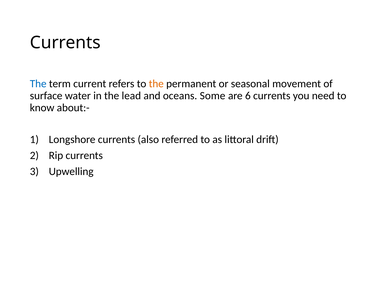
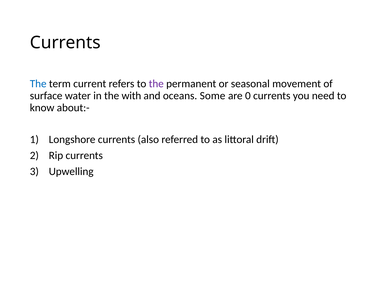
the colour: orange -> purple (156, 83)
lead: lead -> with (131, 95)
6: 6 -> 0 (248, 95)
